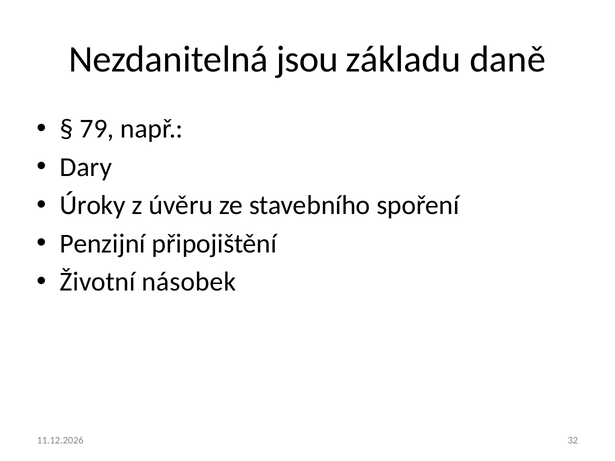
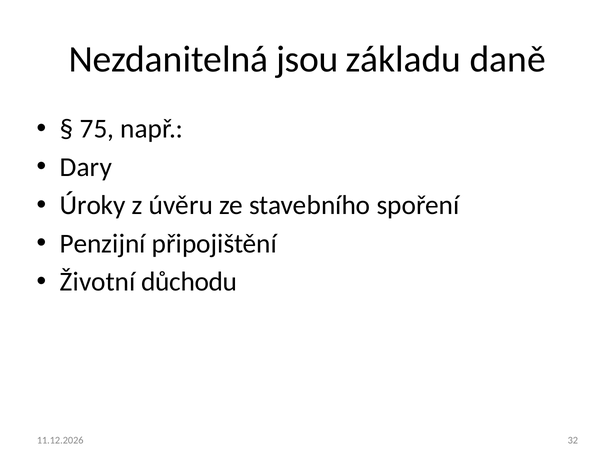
79: 79 -> 75 (97, 129)
násobek: násobek -> důchodu (189, 282)
